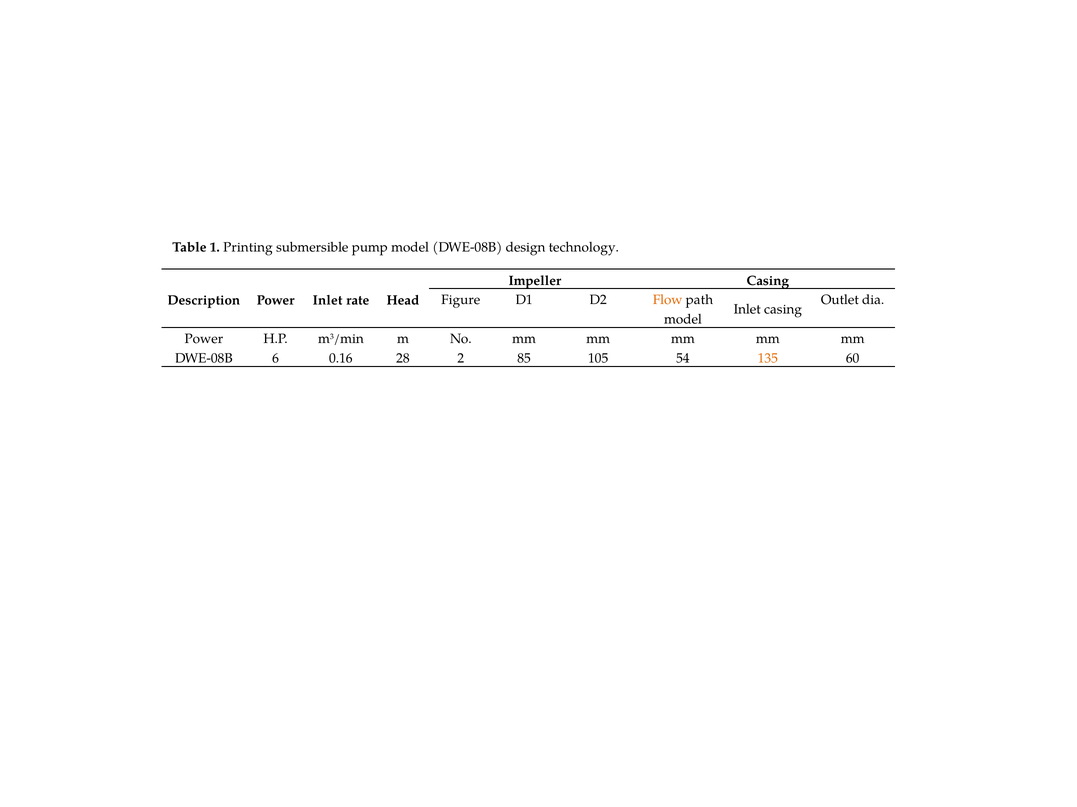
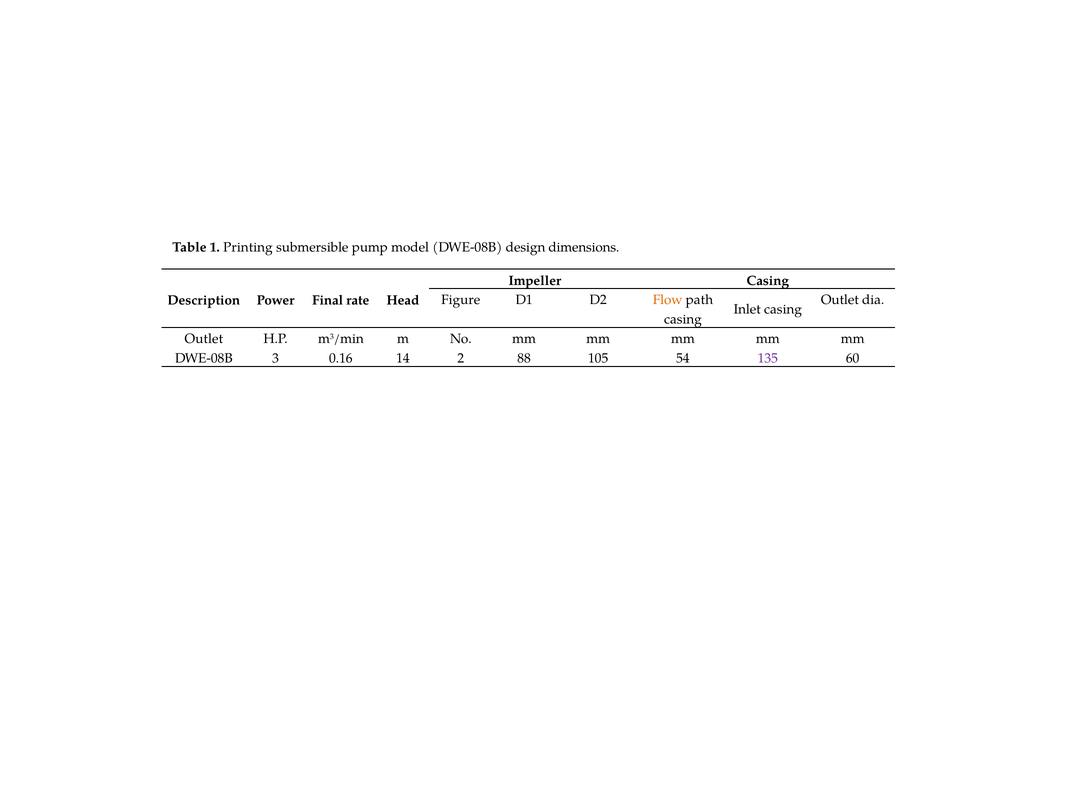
technology: technology -> dimensions (584, 248)
Power Inlet: Inlet -> Final (328, 300)
model: model -> casing (683, 319)
Power: Power -> Outlet (204, 339)
6: 6 -> 3 (276, 358)
28: 28 -> 14 (403, 358)
85: 85 -> 88 (524, 358)
135 colour: orange -> purple (768, 358)
